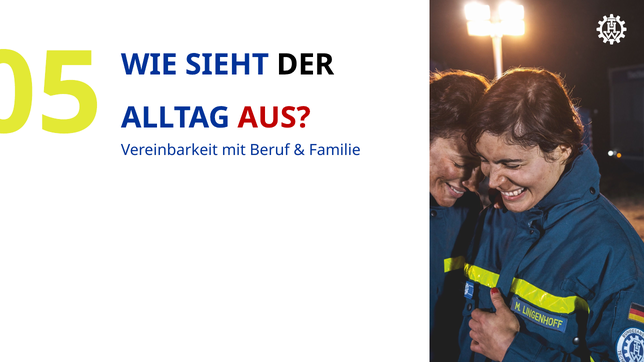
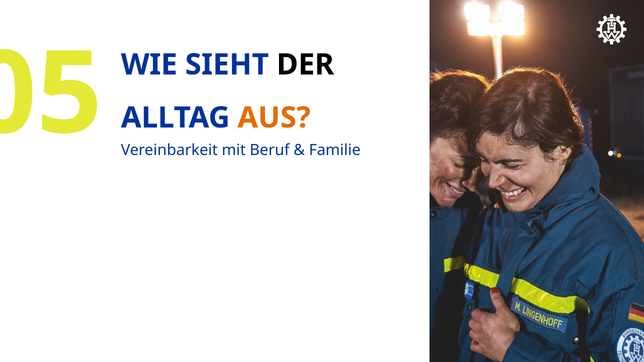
AUS colour: red -> orange (274, 118)
